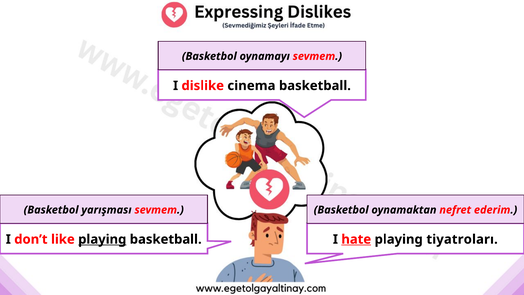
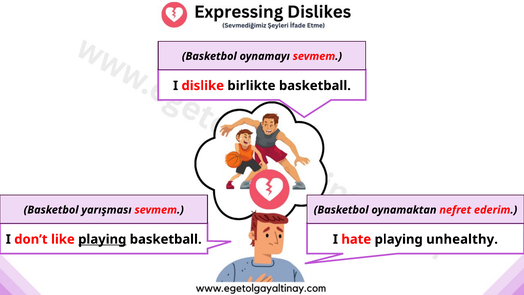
cinema: cinema -> birlikte (251, 86)
hate underline: present -> none (356, 239)
tiyatroları: tiyatroları -> unhealthy (462, 239)
